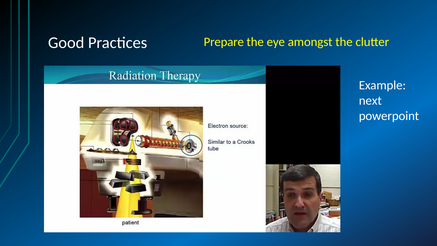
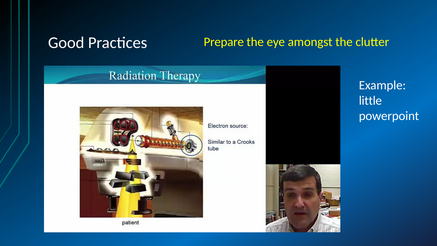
next: next -> little (370, 101)
